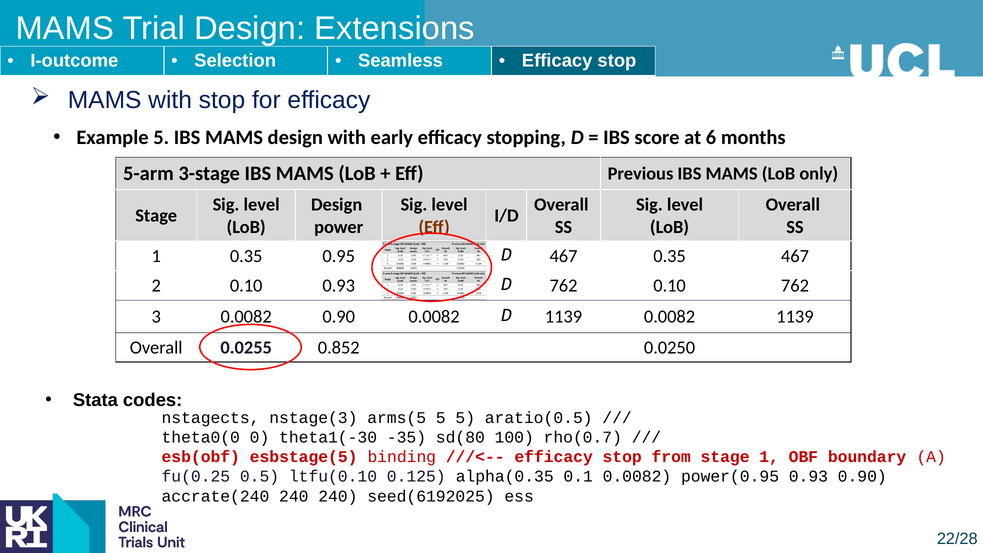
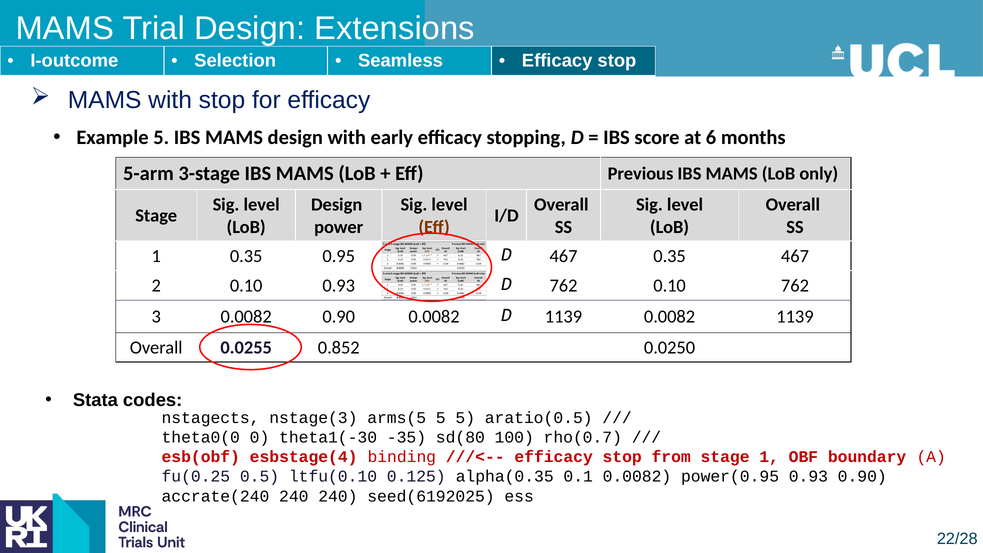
esbstage(5: esbstage(5 -> esbstage(4 (304, 457)
